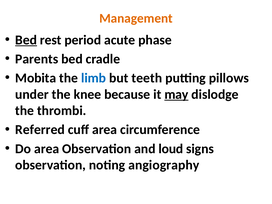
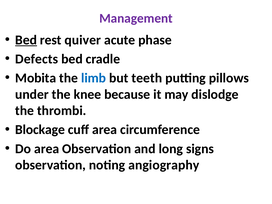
Management colour: orange -> purple (136, 18)
period: period -> quiver (83, 40)
Parents: Parents -> Defects (37, 59)
may underline: present -> none (176, 94)
Referred: Referred -> Blockage (40, 130)
loud: loud -> long (171, 149)
